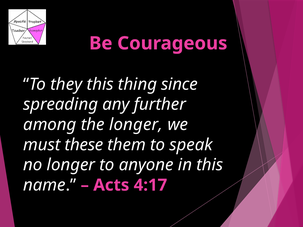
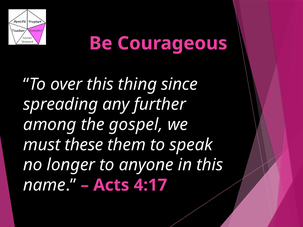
they: they -> over (66, 84)
the longer: longer -> gospel (136, 125)
